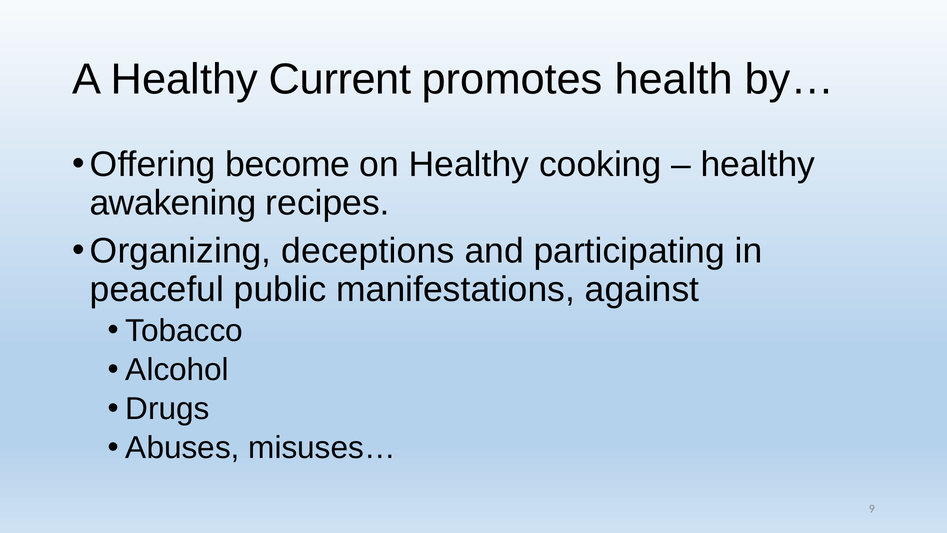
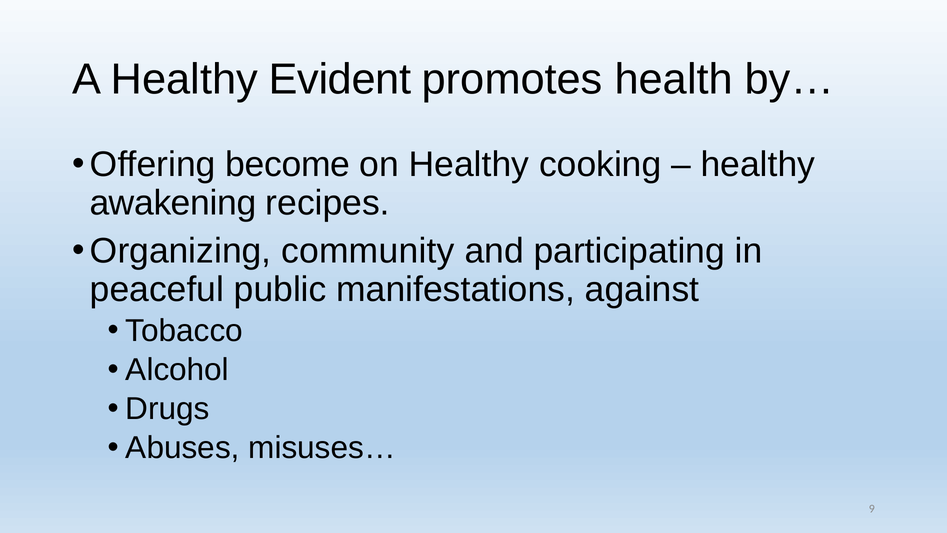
Current: Current -> Evident (340, 80)
deceptions: deceptions -> community (368, 251)
